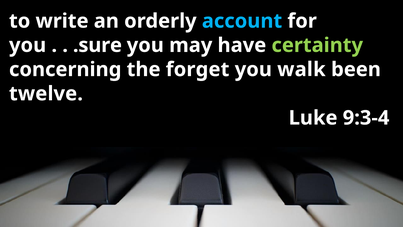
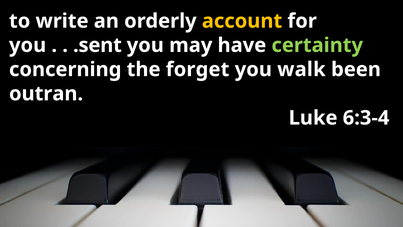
account colour: light blue -> yellow (242, 21)
.sure: .sure -> .sent (97, 45)
twelve: twelve -> outran (46, 94)
9:3-4: 9:3-4 -> 6:3-4 (366, 118)
